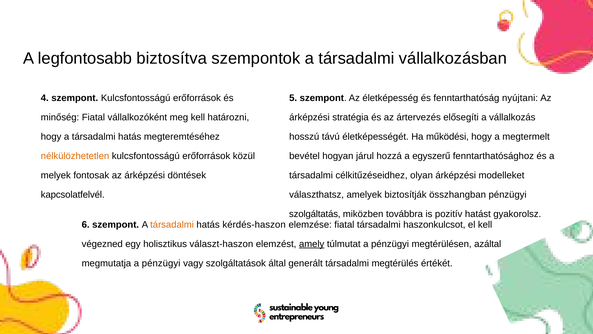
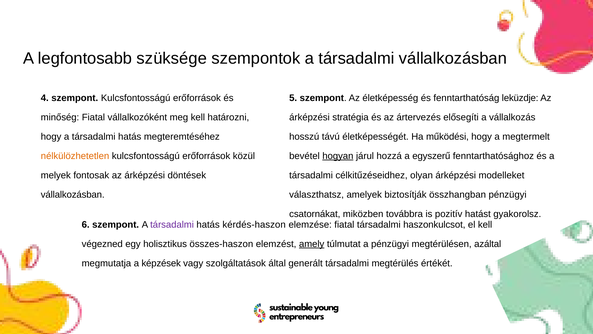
biztosítva: biztosítva -> szüksége (172, 58)
nyújtani: nyújtani -> leküzdje (520, 98)
hogyan underline: none -> present (338, 156)
kapcsolatfelvél: kapcsolatfelvél -> vállalkozásban (73, 194)
szolgáltatás: szolgáltatás -> csatornákat (315, 214)
társadalmi colour: orange -> purple (172, 224)
választ-haszon: választ-haszon -> összes-haszon (221, 244)
megmutatja a pénzügyi: pénzügyi -> képzések (161, 263)
